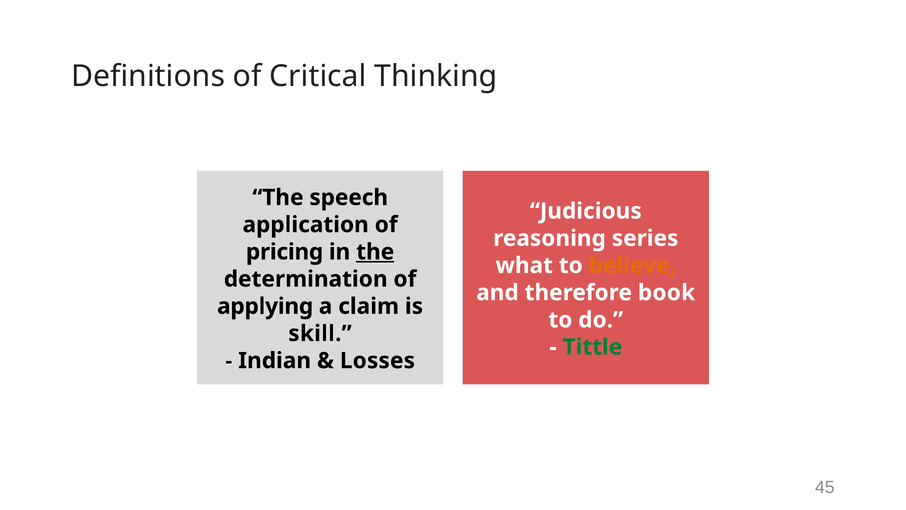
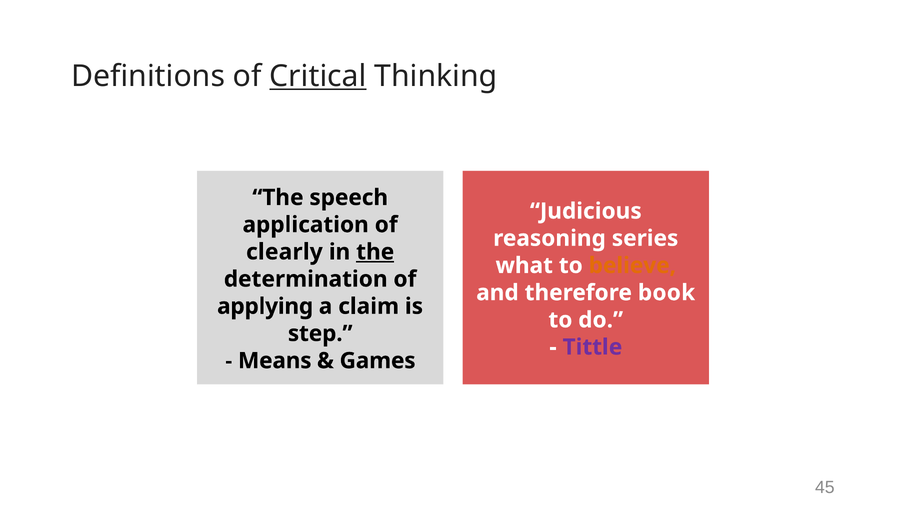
Critical underline: none -> present (318, 76)
pricing: pricing -> clearly (284, 252)
skill: skill -> step (320, 333)
Tittle colour: green -> purple (592, 347)
Indian: Indian -> Means (275, 360)
Losses: Losses -> Games (378, 360)
